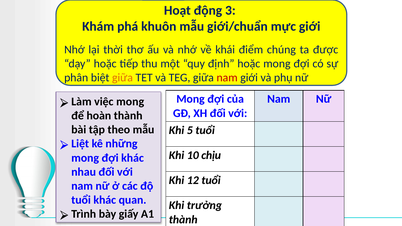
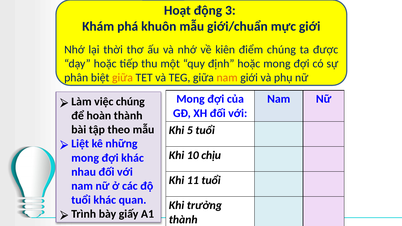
khái: khái -> kiên (225, 50)
nam colour: red -> orange (227, 78)
việc mong: mong -> chúng (130, 102)
12: 12 -> 11 (193, 180)
